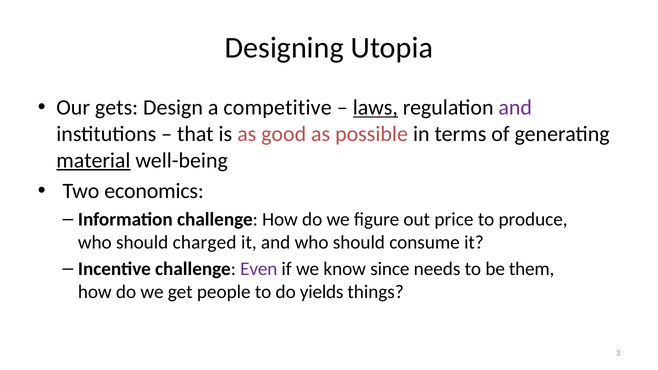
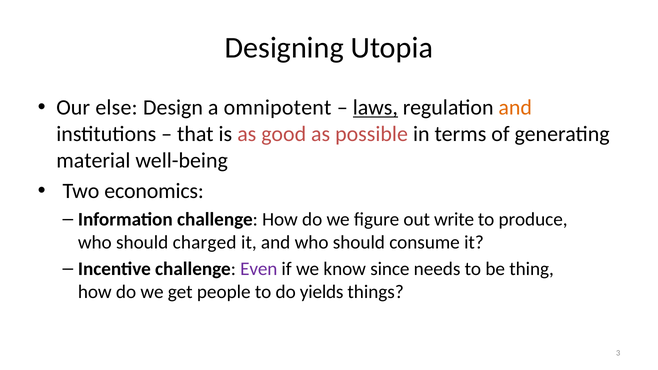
gets: gets -> else (116, 108)
competitive: competitive -> omnipotent (278, 108)
and colour: purple -> orange (515, 108)
material underline: present -> none (93, 160)
price: price -> write (454, 219)
them: them -> thing (532, 269)
